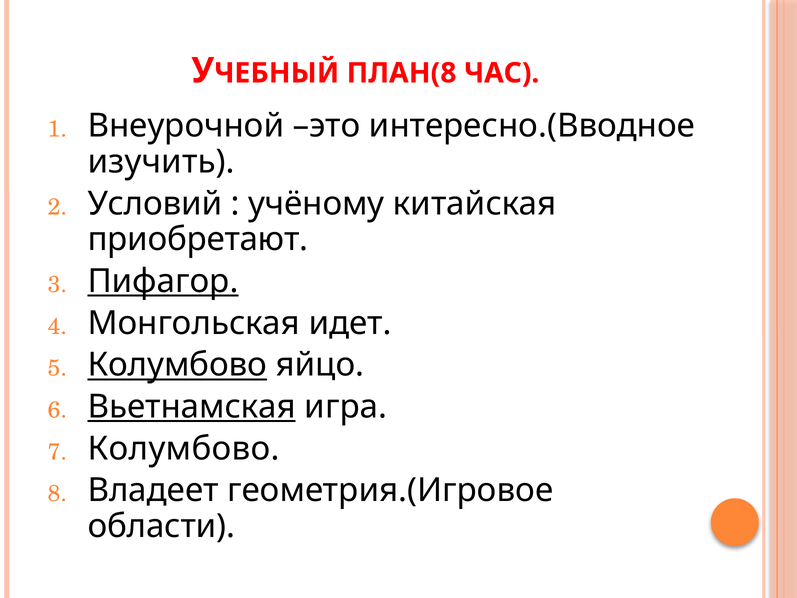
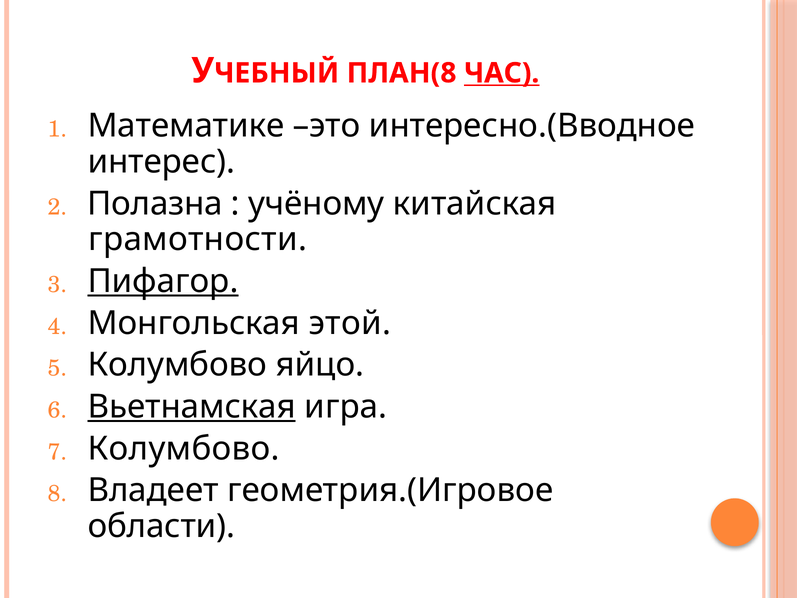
ЧАС underline: none -> present (502, 73)
Внеурочной: Внеурочной -> Математике (186, 126)
изучить: изучить -> интерес (161, 162)
Условий: Условий -> Полазна (155, 203)
приобретают: приобретают -> грамотности (198, 239)
идет: идет -> этой (350, 323)
Колумбово underline: present -> none (177, 365)
